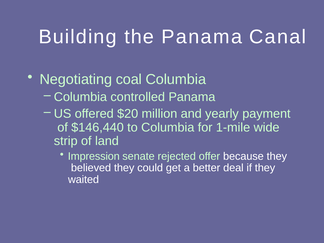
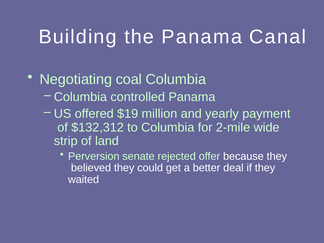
$20: $20 -> $19 (128, 114)
$146,440: $146,440 -> $132,312 (98, 127)
1-mile: 1-mile -> 2-mile (233, 127)
Impression: Impression -> Perversion (94, 156)
